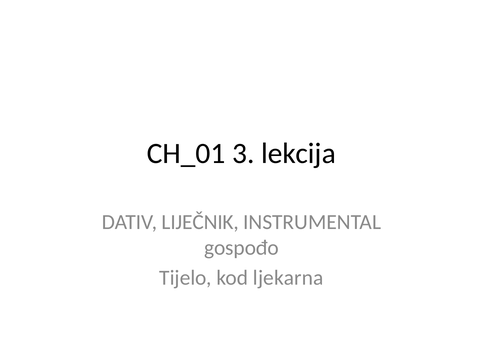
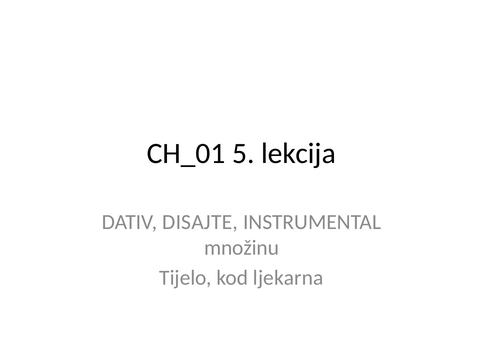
3: 3 -> 5 (243, 153)
LIJEČNIK: LIJEČNIK -> DISAJTE (200, 222)
gospođo: gospođo -> množinu (242, 248)
